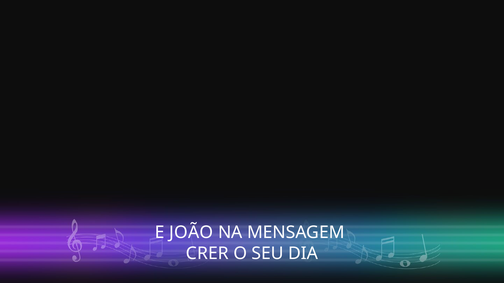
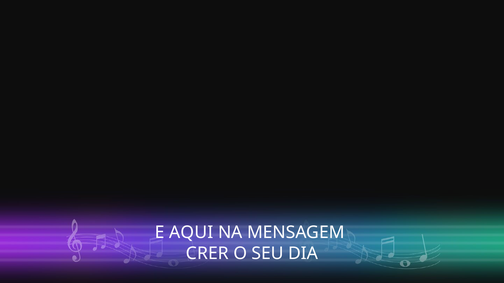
JOÃO: JOÃO -> AQUI (191, 233)
